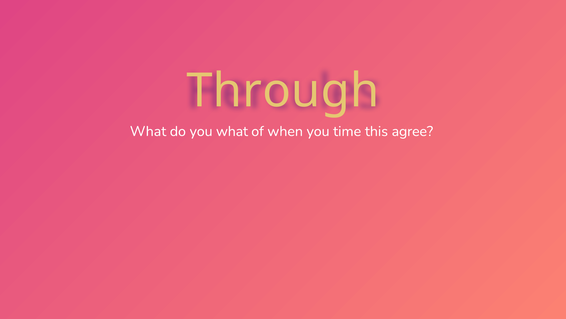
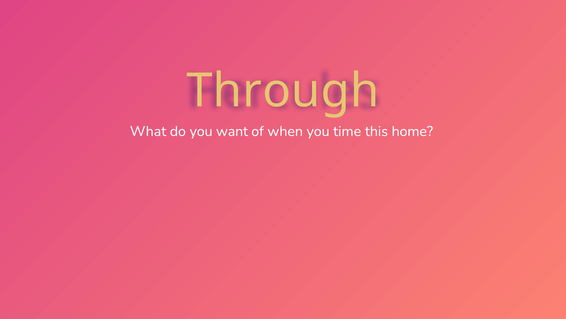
you what: what -> want (232, 131)
agree: agree -> home (412, 131)
